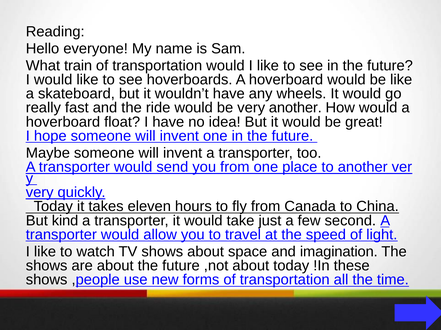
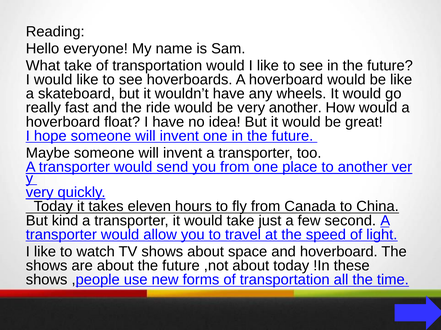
What train: train -> take (78, 66)
and imagination: imagination -> hoverboard (339, 252)
